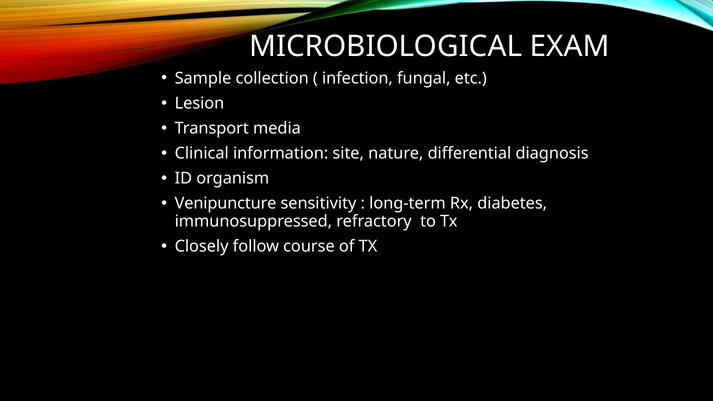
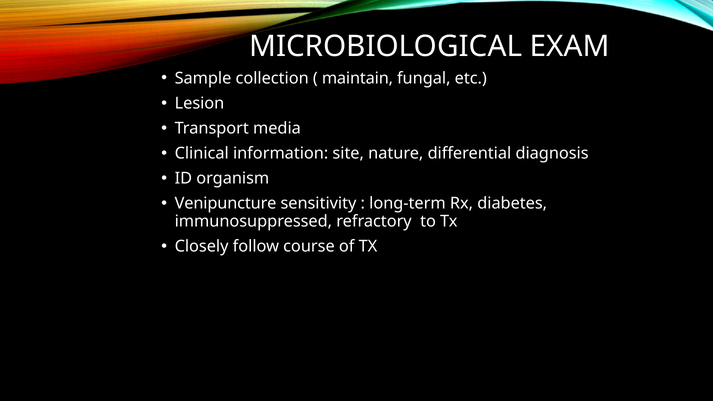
infection: infection -> maintain (357, 78)
